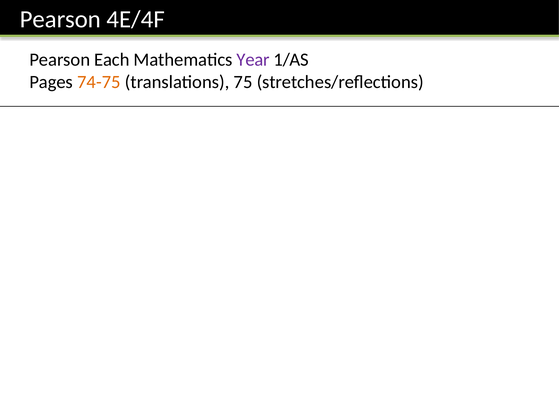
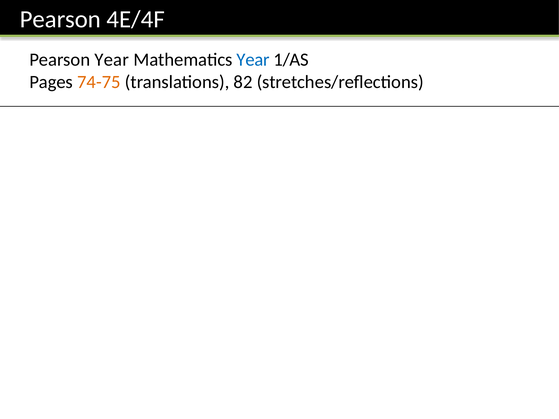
Pearson Each: Each -> Year (112, 60)
Year colour: purple -> blue (253, 60)
75: 75 -> 82 (243, 82)
